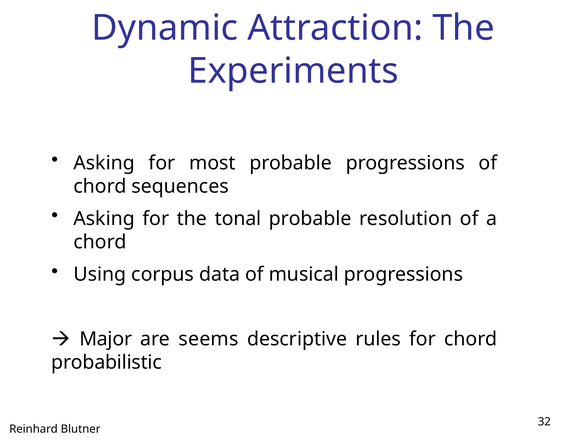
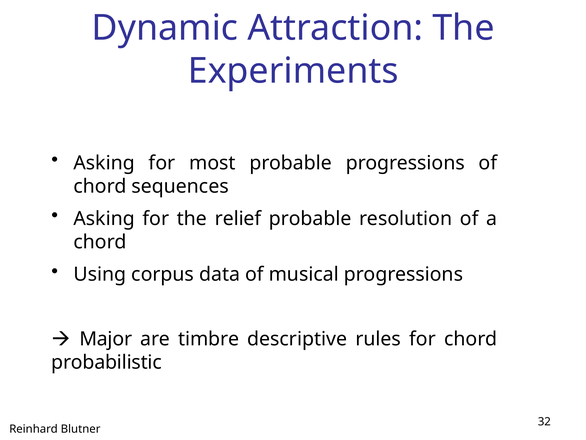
tonal: tonal -> relief (238, 218)
seems: seems -> timbre (209, 339)
